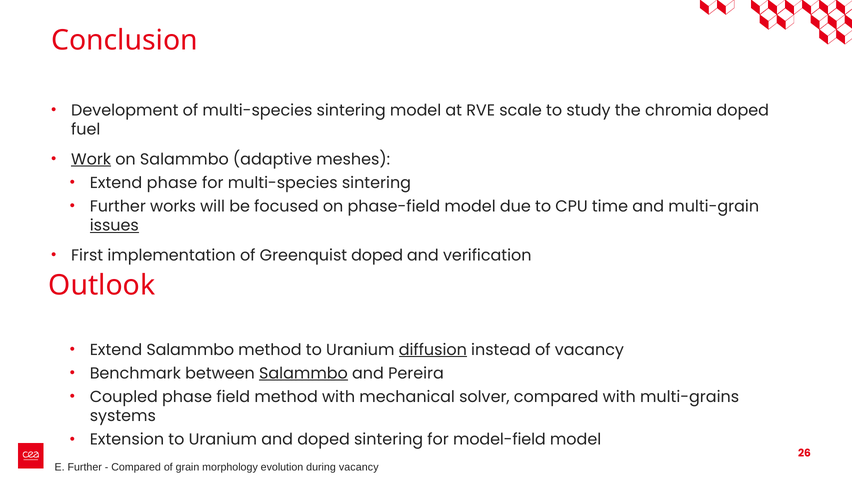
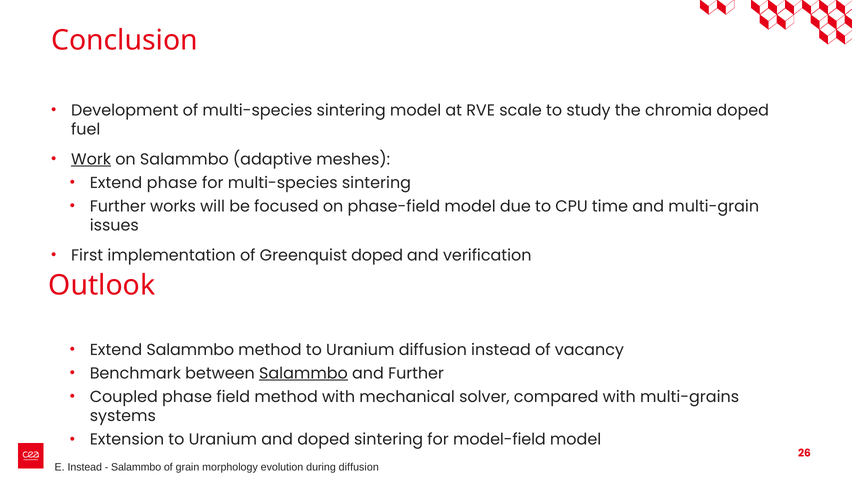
issues underline: present -> none (114, 226)
diffusion underline: present -> none (433, 350)
and Pereira: Pereira -> Further (416, 374)
E Further: Further -> Instead (85, 468)
Compared: Compared -> Salammbo (136, 468)
during vacancy: vacancy -> diffusion (359, 468)
